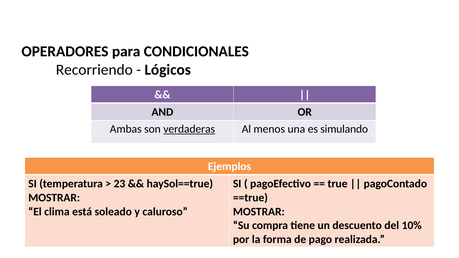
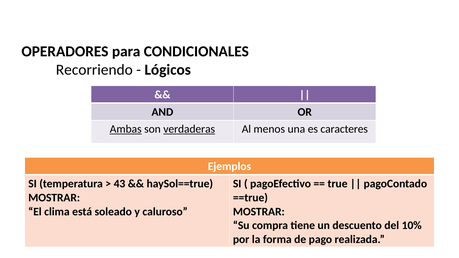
Ambas underline: none -> present (126, 129)
simulando: simulando -> caracteres (344, 129)
23: 23 -> 43 (119, 184)
